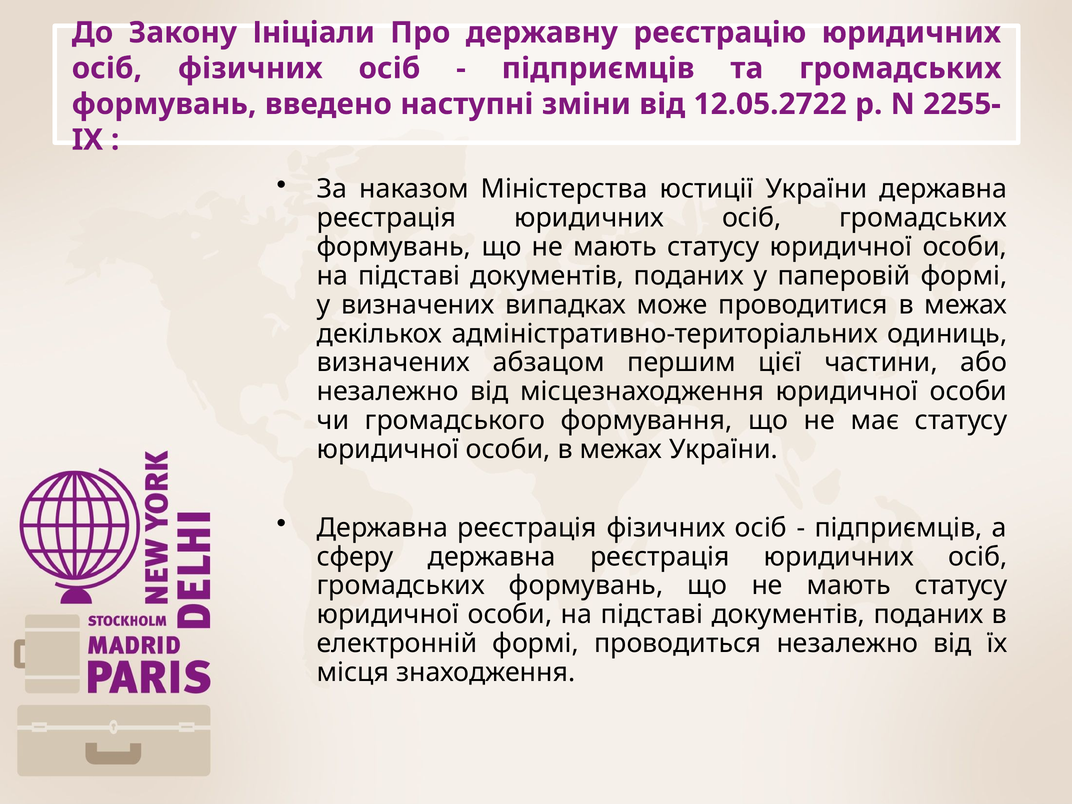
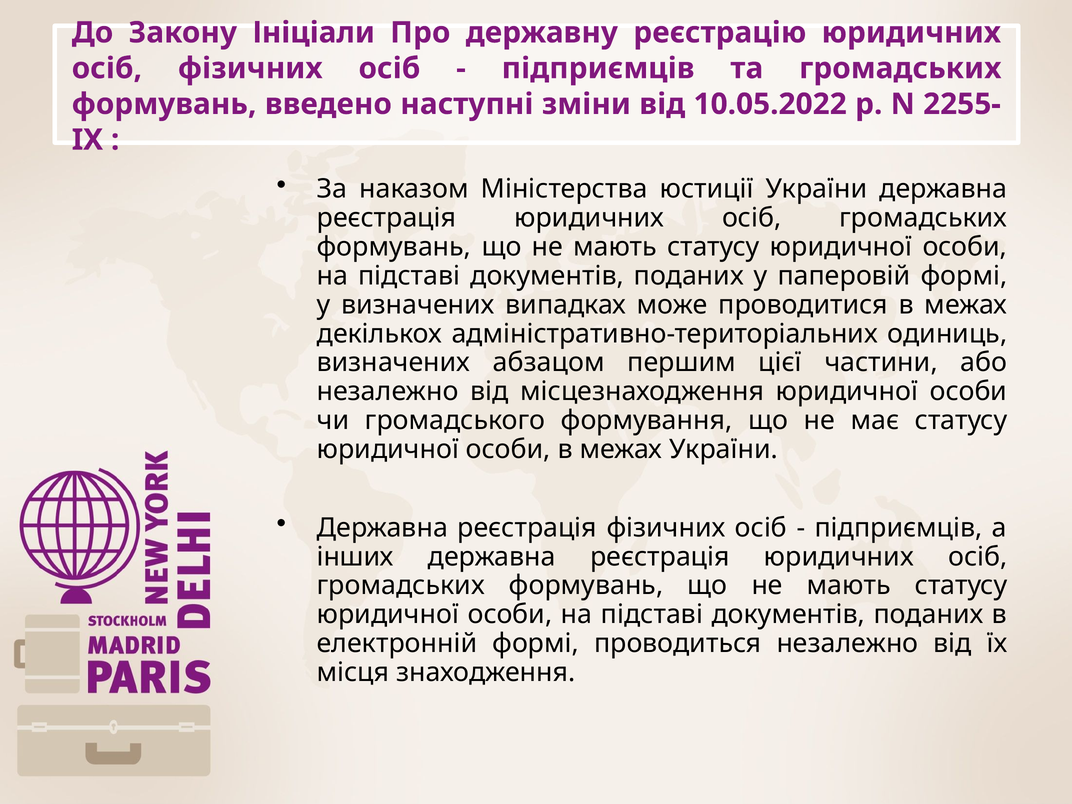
12.05.2722: 12.05.2722 -> 10.05.2022 (770, 104)
сферу: сферу -> інших (355, 557)
